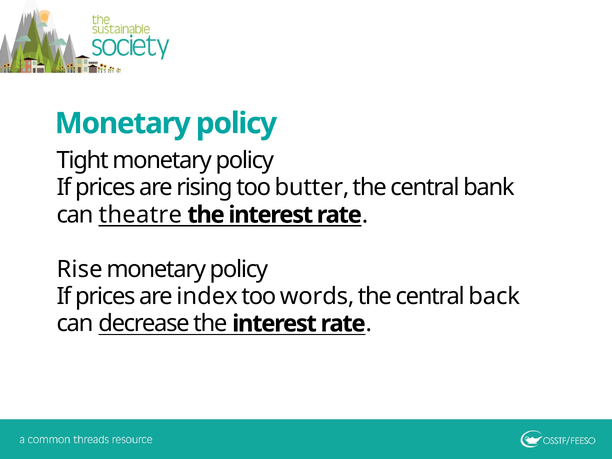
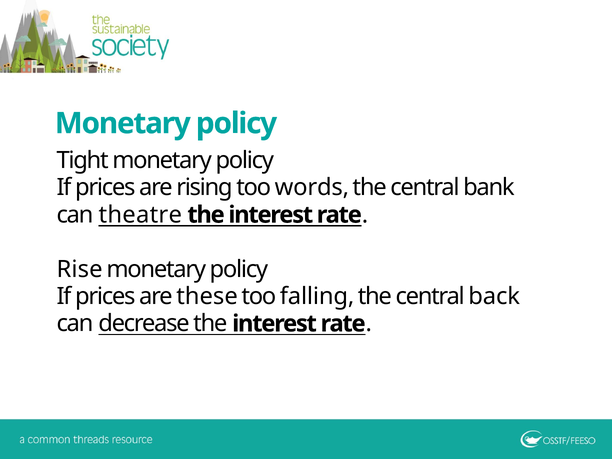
butter: butter -> words (312, 188)
index: index -> these (207, 296)
words: words -> falling (317, 296)
